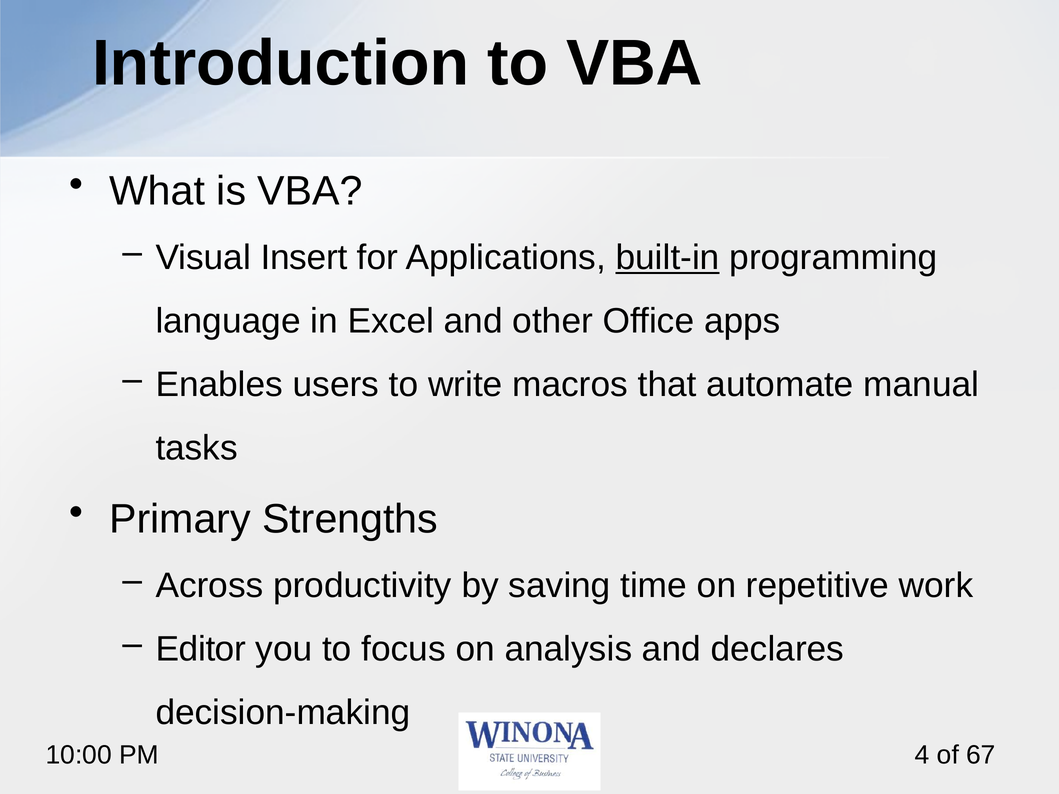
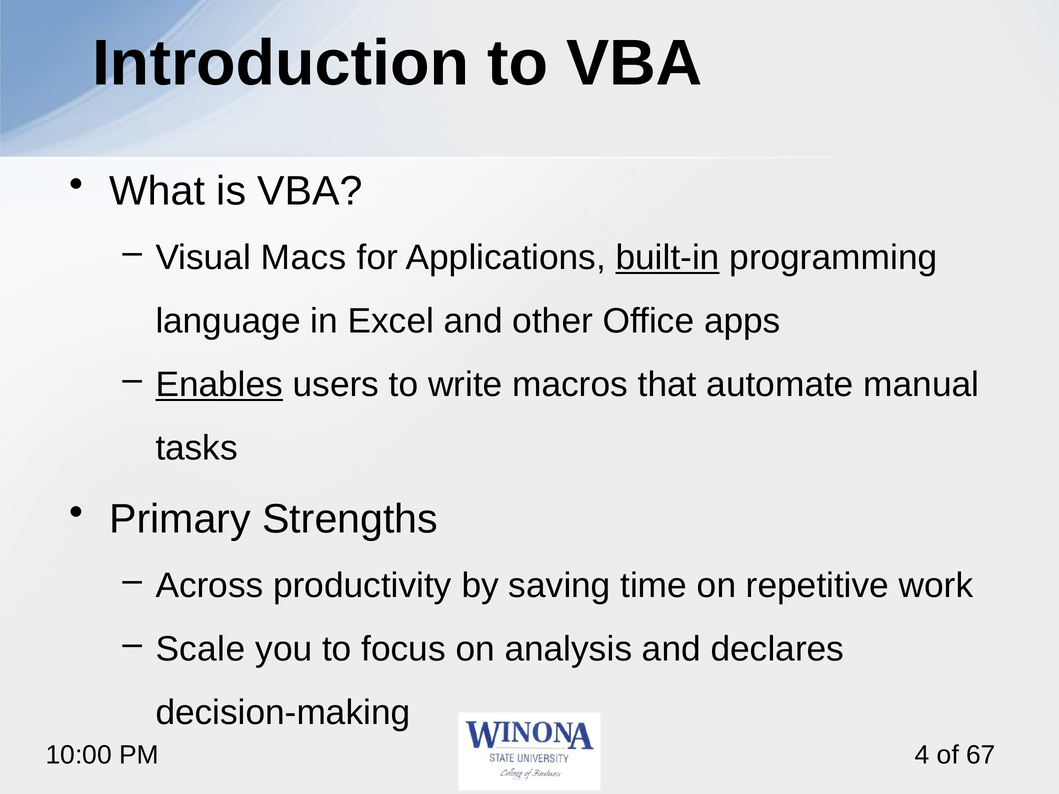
Insert: Insert -> Macs (304, 258)
Enables underline: none -> present (219, 385)
Editor: Editor -> Scale (200, 650)
